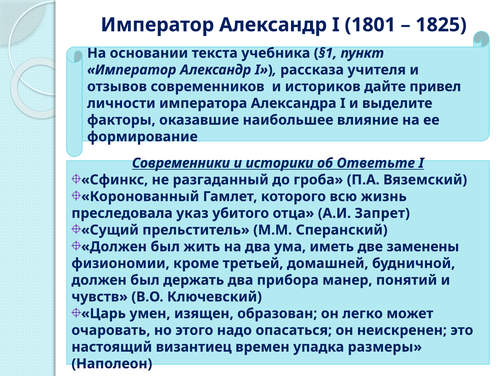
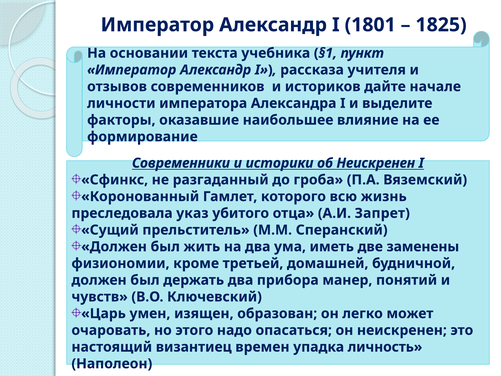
привел: привел -> начале (435, 87)
об Ответьте: Ответьте -> Неискренен (376, 163)
размеры: размеры -> личность (385, 347)
